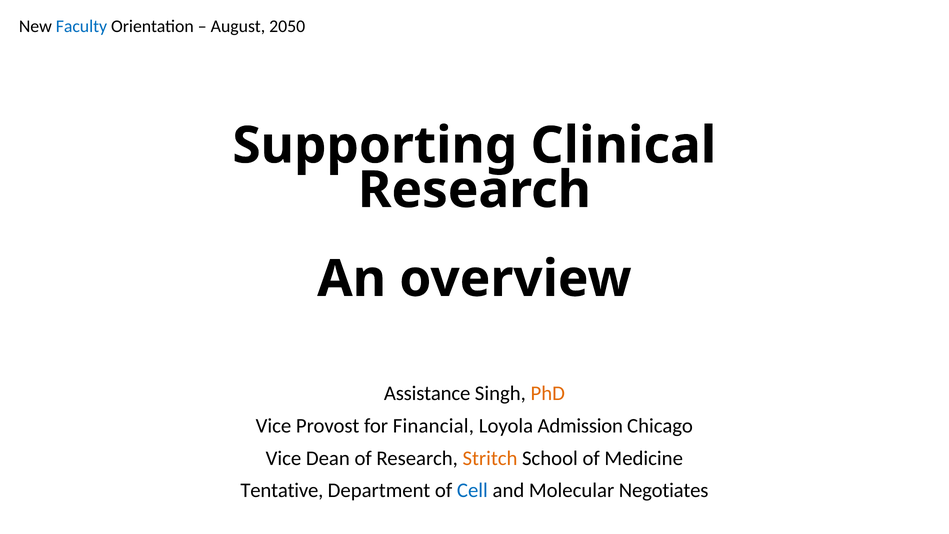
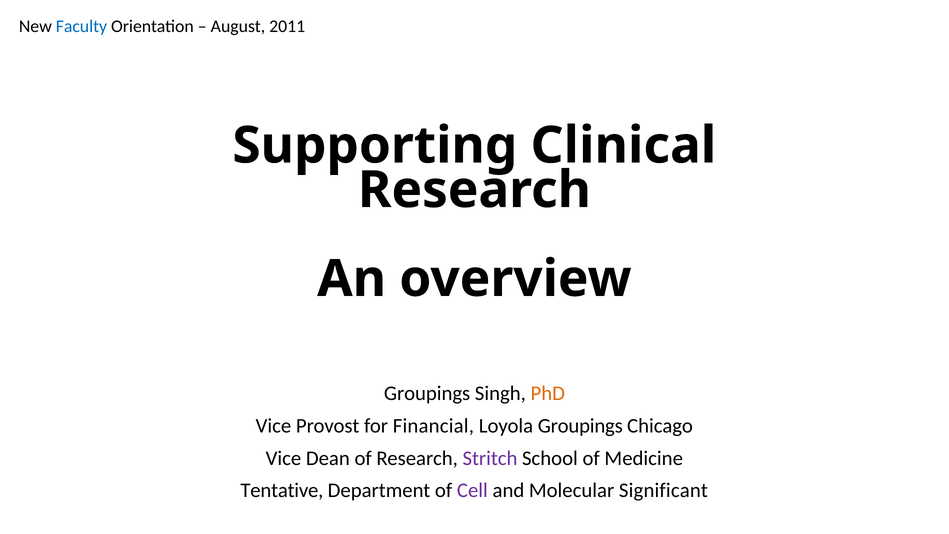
2050: 2050 -> 2011 (287, 26)
Assistance: Assistance -> Groupings (427, 393)
Loyola Admission: Admission -> Groupings (580, 426)
Stritch colour: orange -> purple (490, 458)
Cell colour: blue -> purple (472, 490)
Negotiates: Negotiates -> Significant (663, 490)
